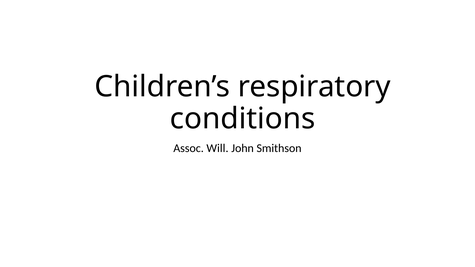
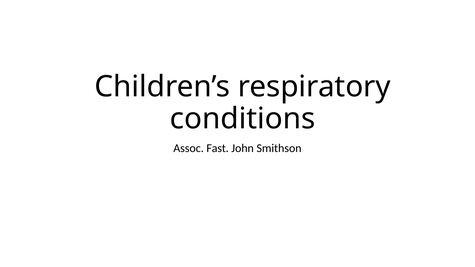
Will: Will -> Fast (218, 148)
